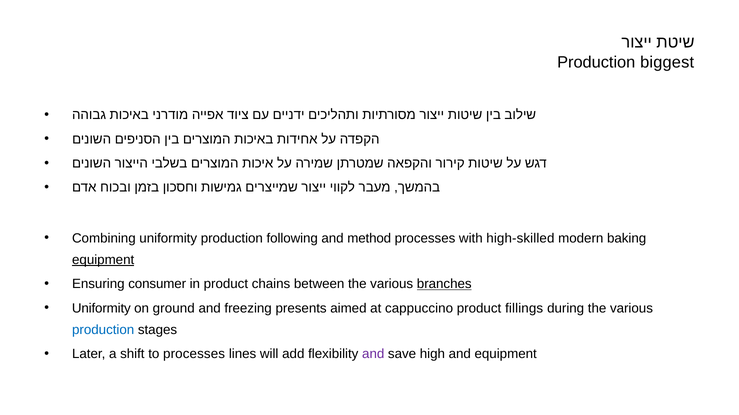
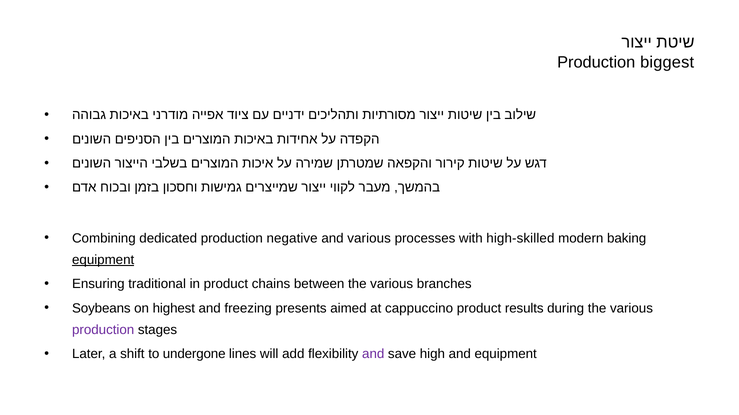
Combining uniformity: uniformity -> dedicated (168, 239)
following: following -> negative (292, 239)
and method: method -> various (369, 239)
consumer: consumer -> traditional (157, 285)
branches underline: present -> none (444, 285)
Uniformity: Uniformity -> Soybeans (101, 309)
ground: ground -> highest (174, 309)
fillings: fillings -> results (524, 309)
production colour: blue -> purple (103, 330)
to processes: processes -> undergone (194, 355)
